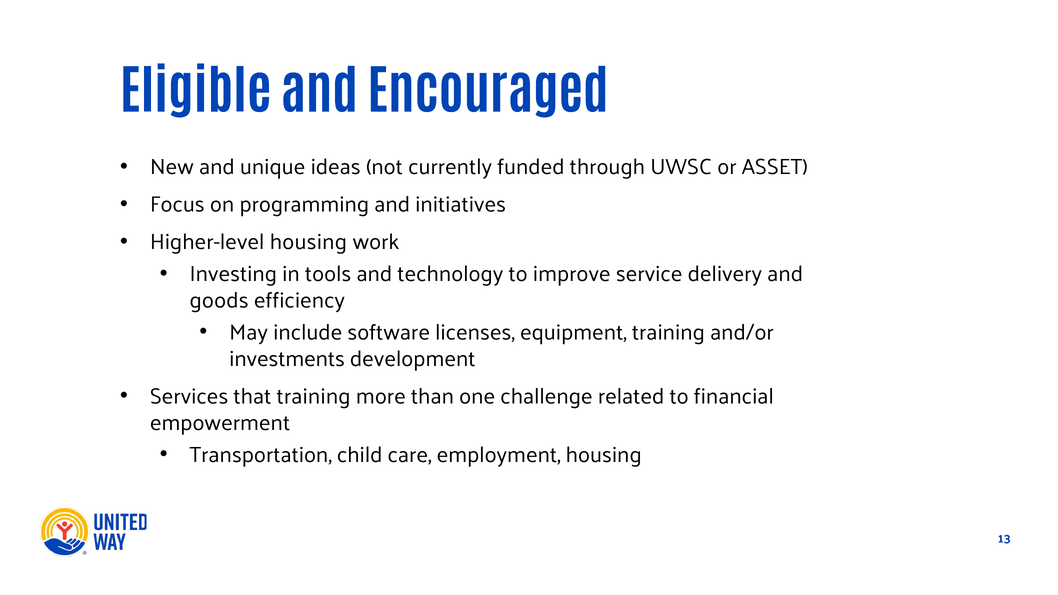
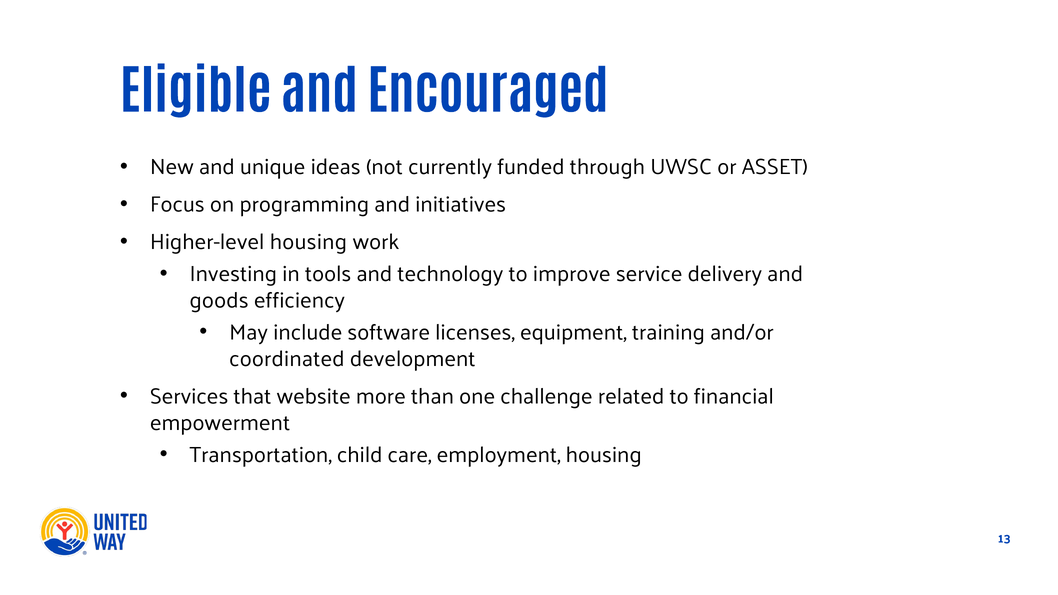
investments: investments -> coordinated (287, 359)
that training: training -> website (314, 396)
